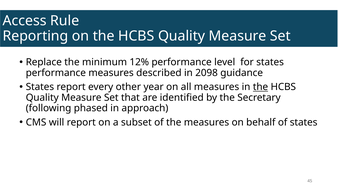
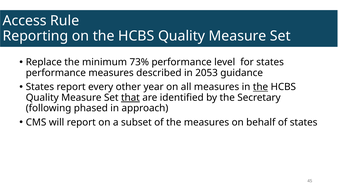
12%: 12% -> 73% (139, 62)
2098: 2098 -> 2053 (207, 73)
that underline: none -> present (130, 98)
